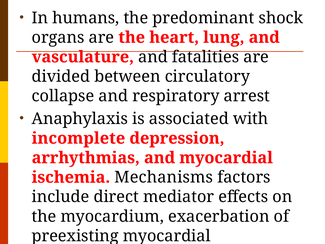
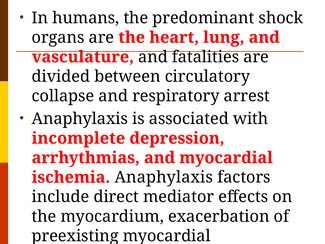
ischemia Mechanisms: Mechanisms -> Anaphylaxis (164, 177)
